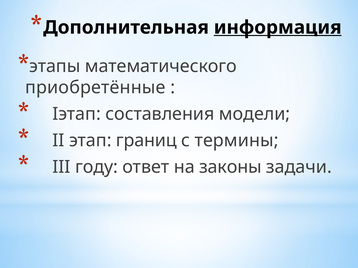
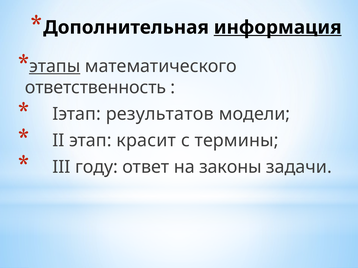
этапы underline: none -> present (55, 66)
приобретённые: приобретённые -> ответственность (96, 88)
составления: составления -> результатов (160, 114)
границ: границ -> красит (146, 141)
